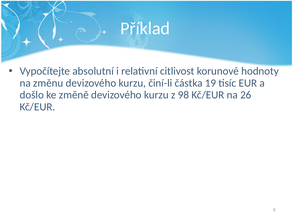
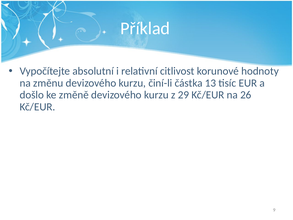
19: 19 -> 13 (211, 83)
98: 98 -> 29 (183, 95)
